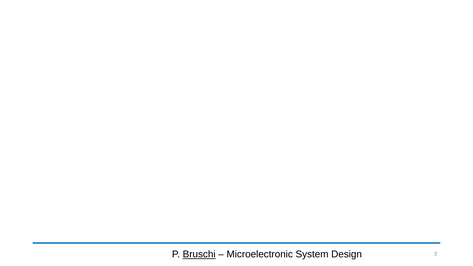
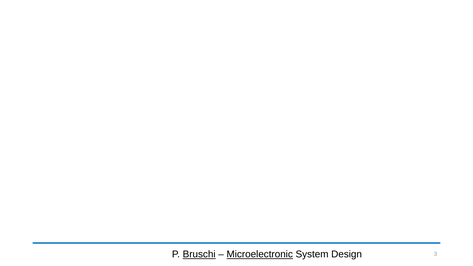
Microelectronic underline: none -> present (260, 254)
